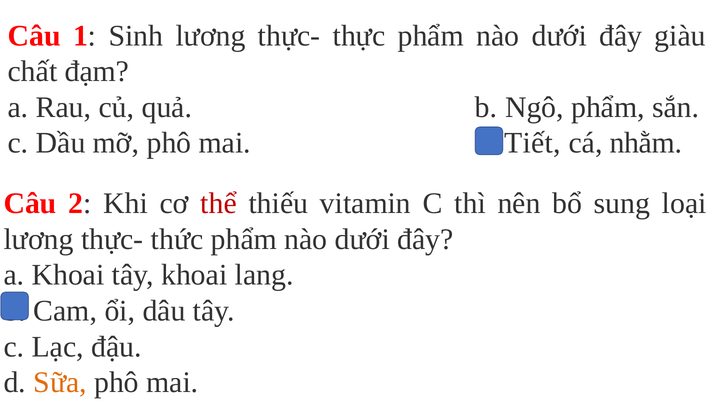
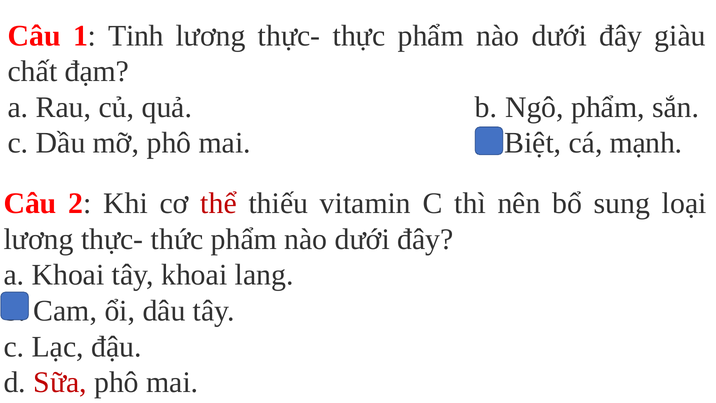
Sinh: Sinh -> Tinh (136, 36)
Tiết: Tiết -> Biệt (533, 143)
nhằm: nhằm -> mạnh (646, 143)
Sữa colour: orange -> red (60, 382)
